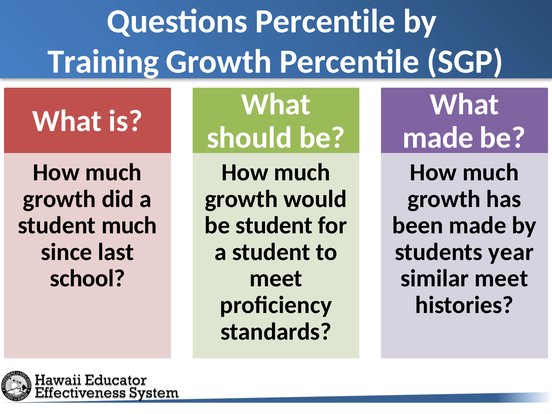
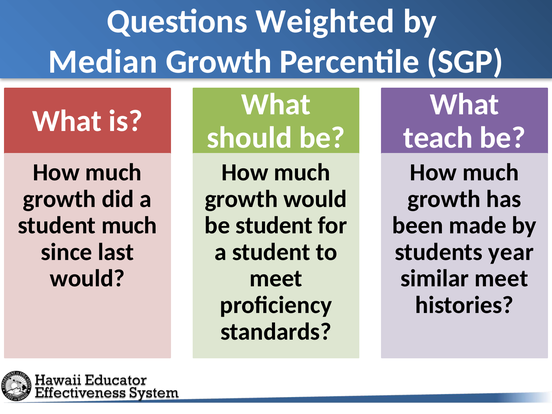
Questions Percentile: Percentile -> Weighted (325, 21)
Training: Training -> Median (103, 62)
made: made -> teach (438, 138)
school: school -> would (87, 279)
